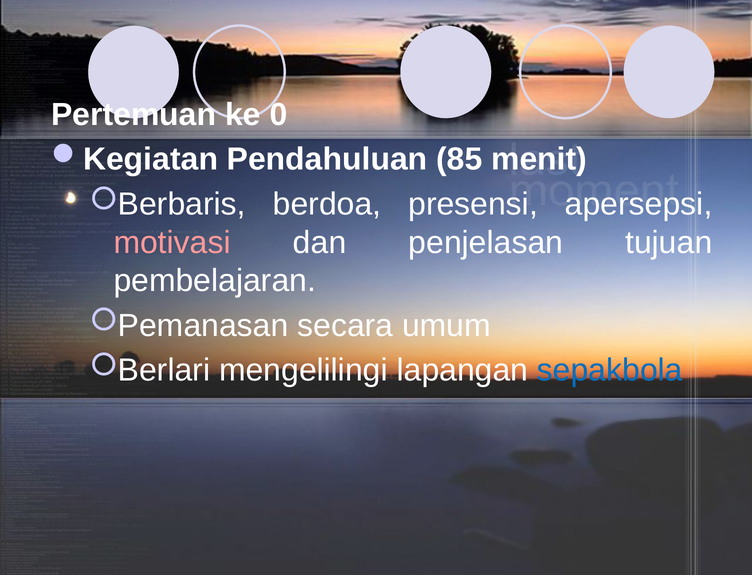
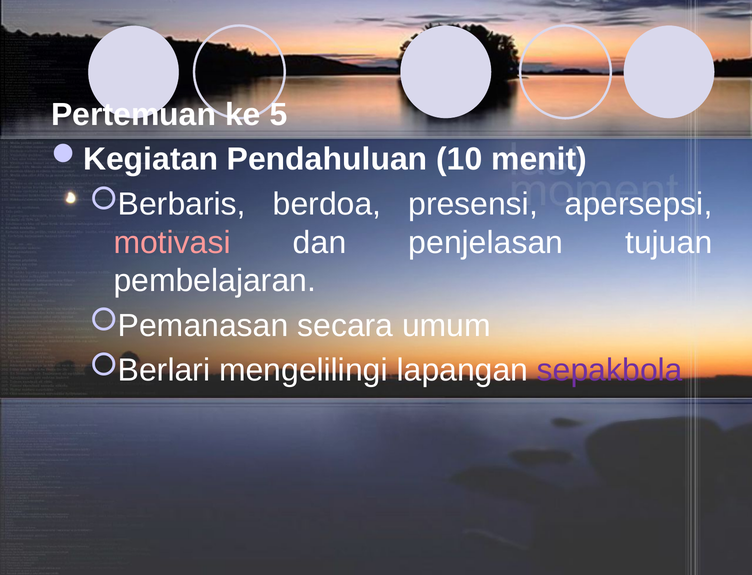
0: 0 -> 5 (278, 115)
85: 85 -> 10 (459, 160)
sepakbola colour: blue -> purple (610, 371)
